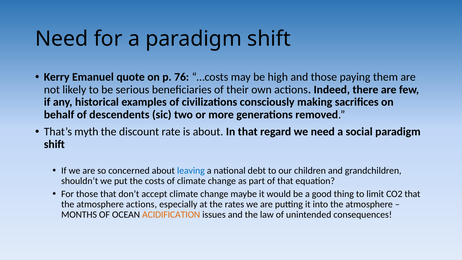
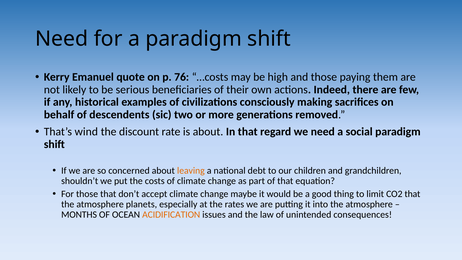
myth: myth -> wind (86, 132)
leaving colour: blue -> orange (191, 171)
atmosphere actions: actions -> planets (142, 204)
